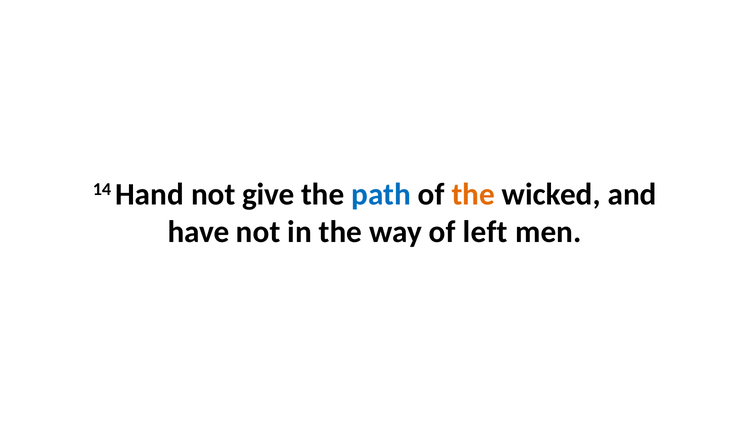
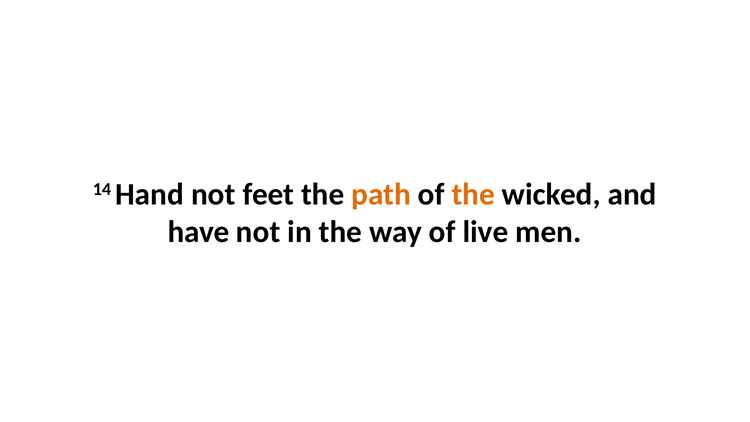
give: give -> feet (268, 194)
path colour: blue -> orange (381, 194)
left: left -> live (485, 232)
